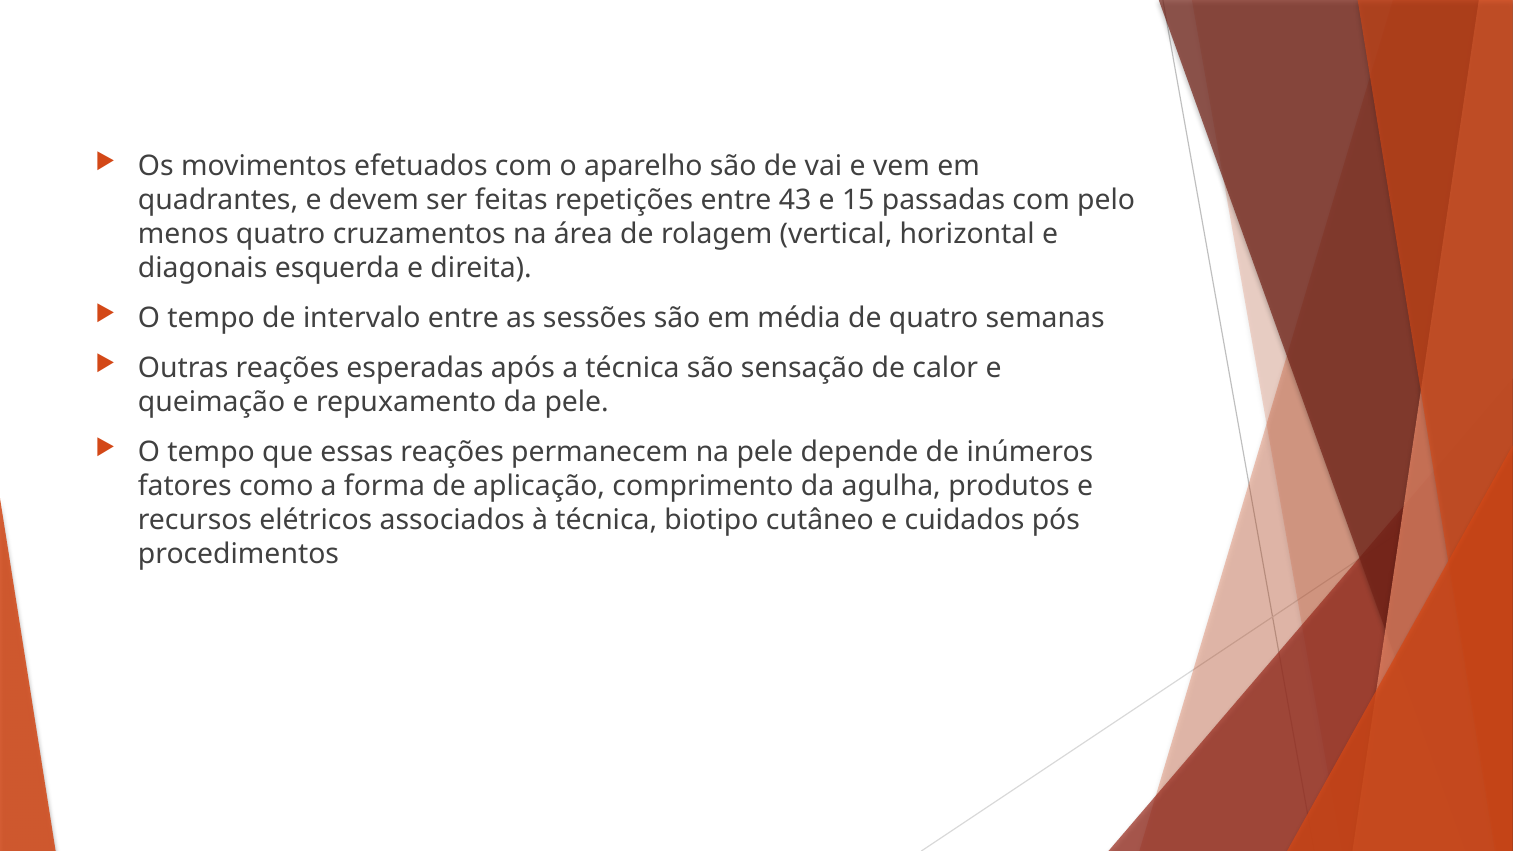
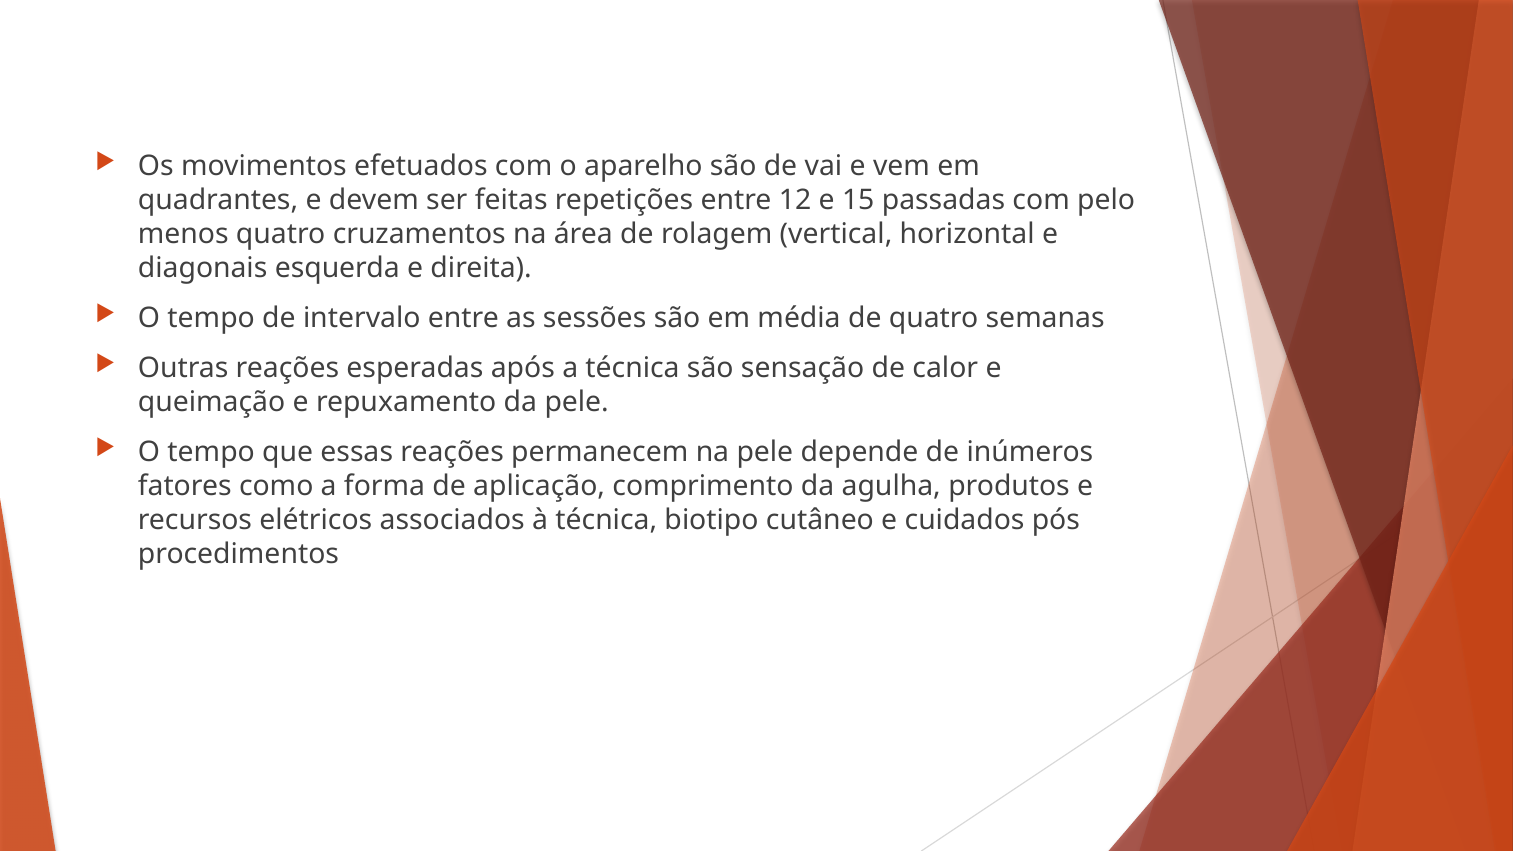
43: 43 -> 12 (795, 200)
